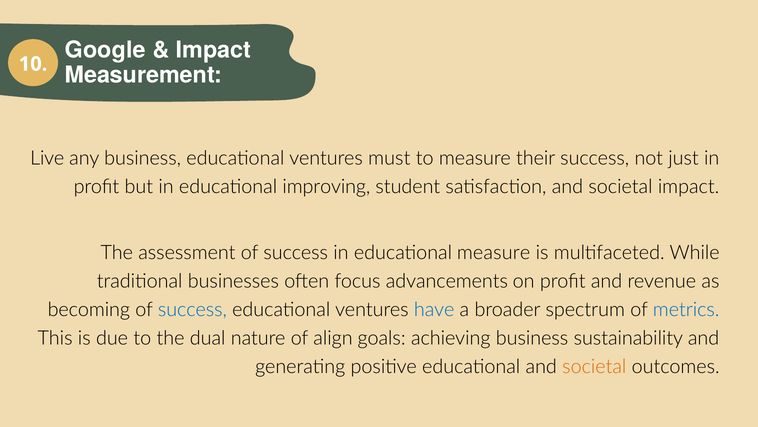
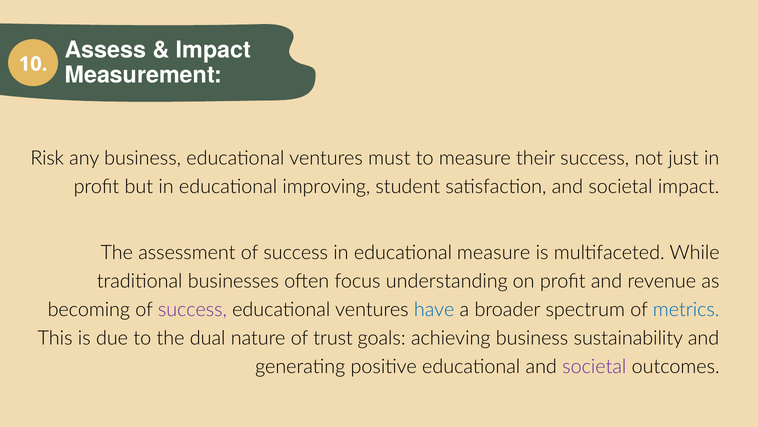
Google: Google -> Assess (105, 50)
Live: Live -> Risk (47, 158)
advancements: advancements -> understanding (447, 281)
success colour: blue -> purple (192, 310)
align: align -> trust (333, 338)
societal colour: orange -> purple (594, 366)
